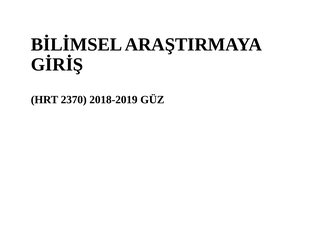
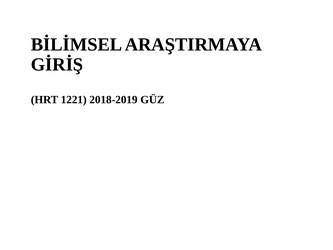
2370: 2370 -> 1221 (74, 99)
